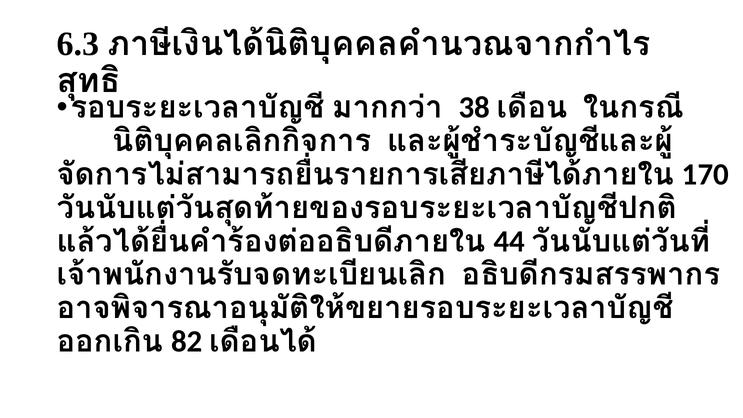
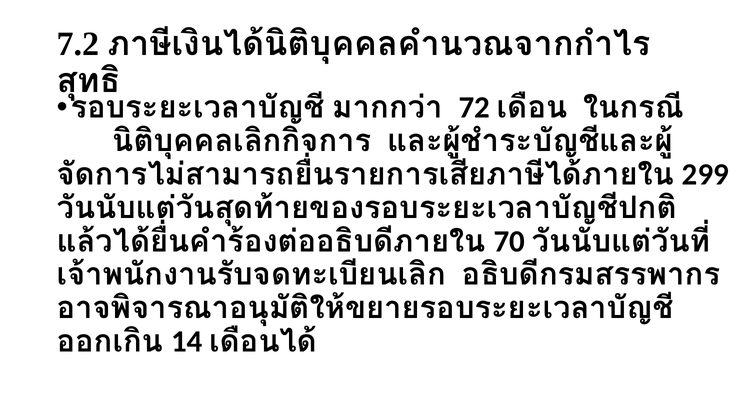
6.3: 6.3 -> 7.2 (78, 44)
38: 38 -> 72 (474, 108)
170: 170 -> 299 (705, 174)
44: 44 -> 70 (509, 241)
82: 82 -> 14 (187, 342)
